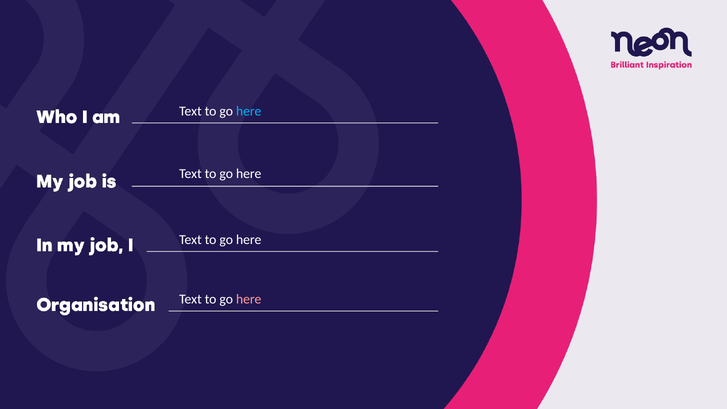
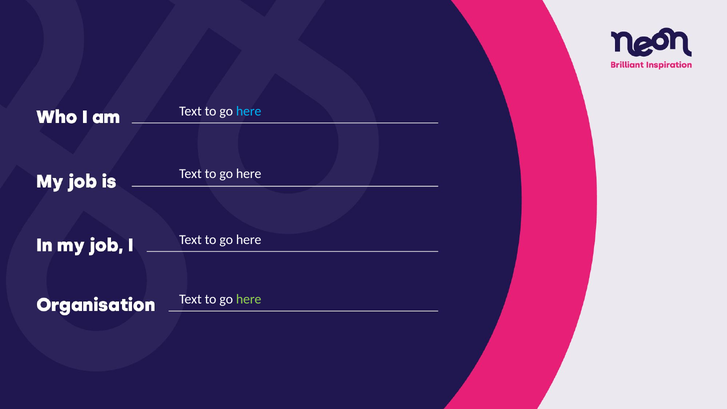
here colour: pink -> light green (249, 299)
